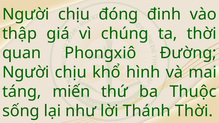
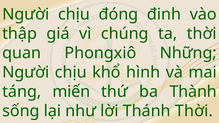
Đường: Đường -> Những (188, 53)
Thuộc: Thuộc -> Thành (193, 92)
